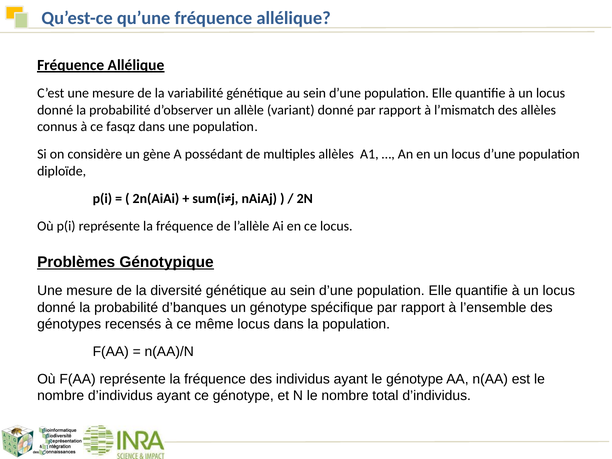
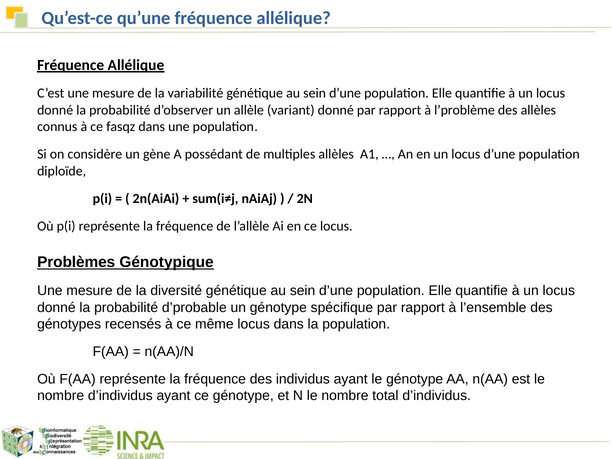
l’mismatch: l’mismatch -> l’problème (465, 110)
d’banques: d’banques -> d’probable (194, 307)
